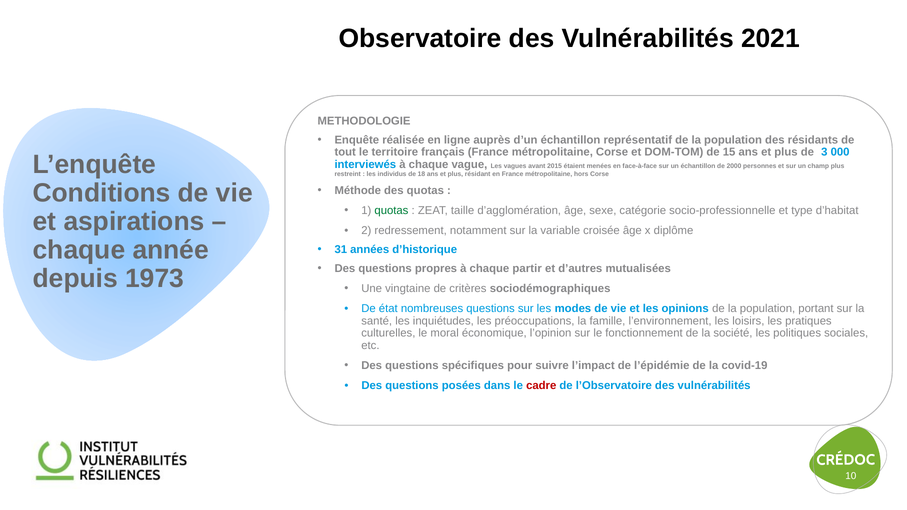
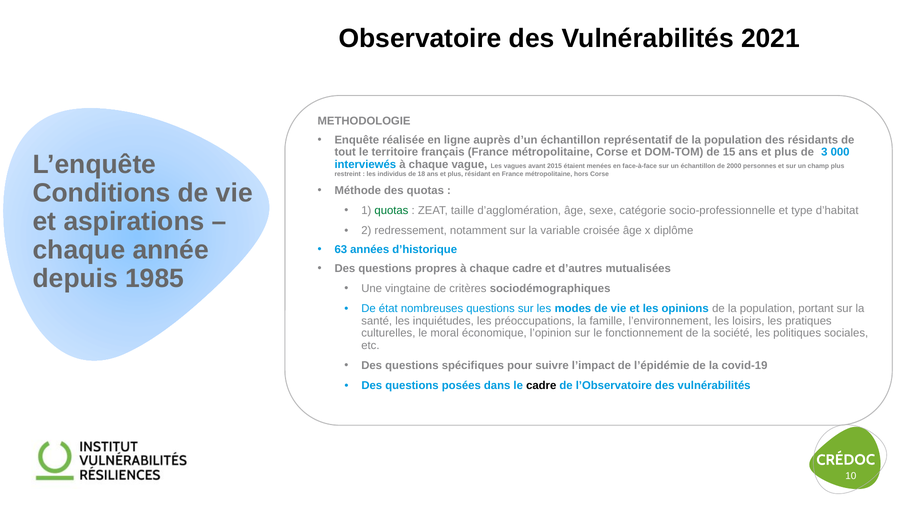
31: 31 -> 63 (341, 250)
chaque partir: partir -> cadre (527, 268)
1973: 1973 -> 1985 (155, 279)
cadre colour: red -> black (541, 386)
